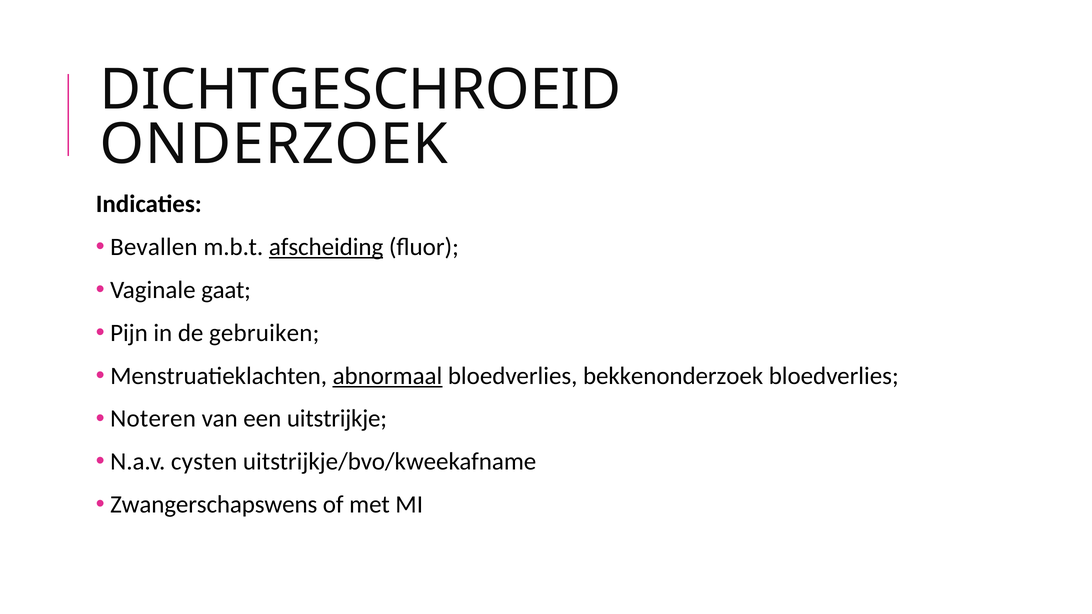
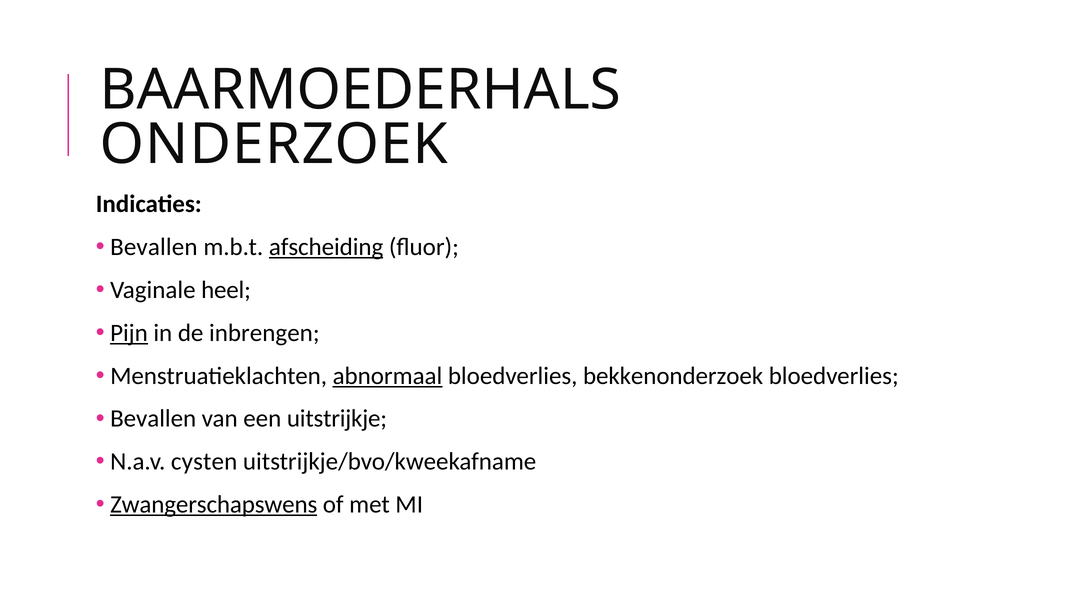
DICHTGESCHROEID: DICHTGESCHROEID -> BAARMOEDERHALS (361, 90)
gaat: gaat -> heel (226, 290)
Pijn underline: none -> present (129, 333)
gebruiken: gebruiken -> inbrengen (264, 333)
Noteren: Noteren -> Bevallen (153, 419)
Zwangerschapswens underline: none -> present (214, 505)
